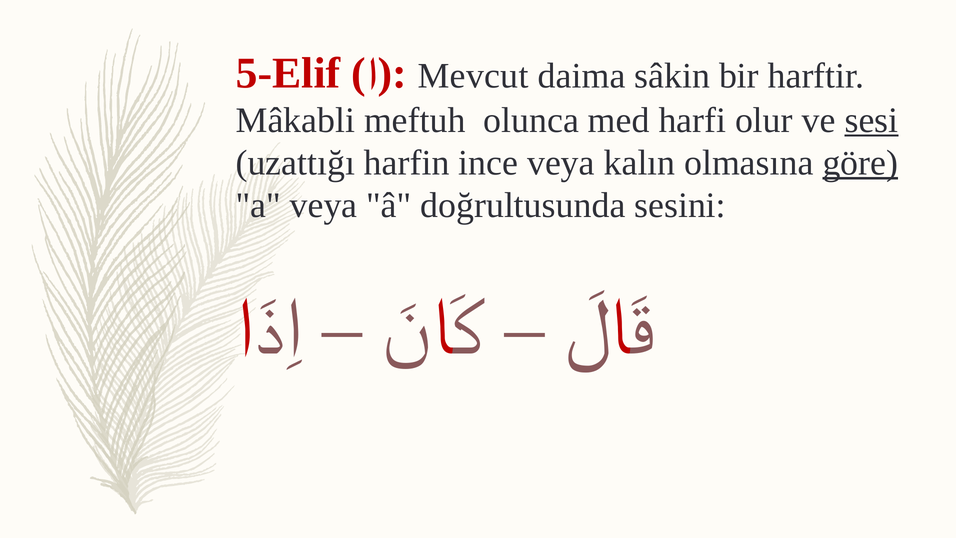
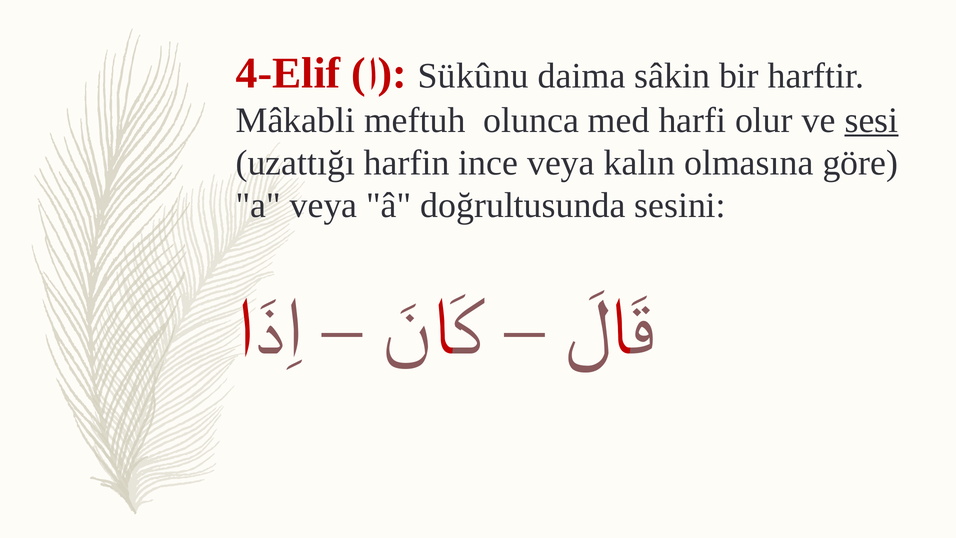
5-Elif: 5-Elif -> 4-Elif (288, 73)
Mevcut: Mevcut -> Sükûnu (473, 76)
göre underline: present -> none (860, 163)
